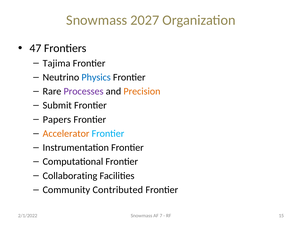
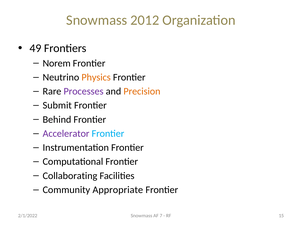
2027: 2027 -> 2012 (145, 20)
47: 47 -> 49 (35, 48)
Tajima: Tajima -> Norem (57, 63)
Physics colour: blue -> orange (96, 77)
Papers: Papers -> Behind (57, 120)
Accelerator colour: orange -> purple (66, 134)
Contributed: Contributed -> Appropriate (118, 190)
